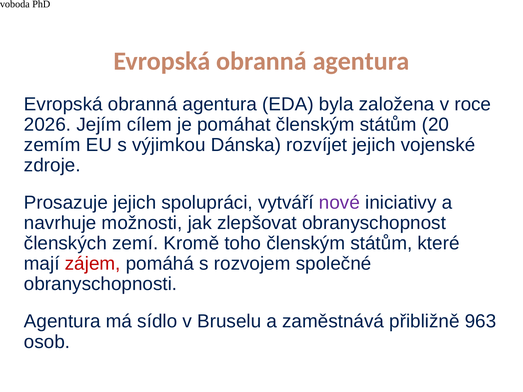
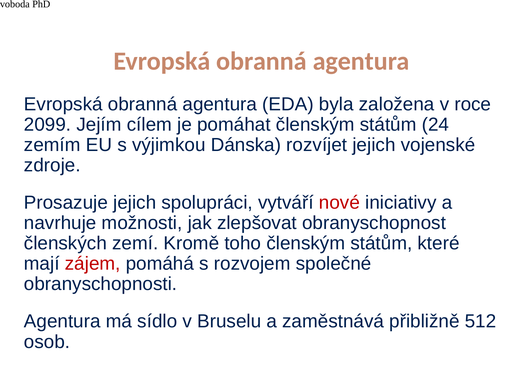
2026: 2026 -> 2099 (48, 125)
20: 20 -> 24 (435, 125)
nové colour: purple -> red (339, 203)
963: 963 -> 512 (481, 322)
